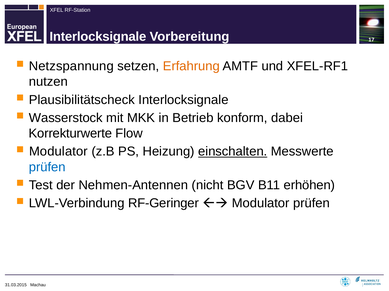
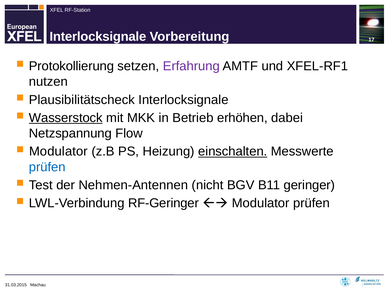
Netzspannung: Netzspannung -> Protokollierung (71, 66)
Erfahrung colour: orange -> purple (191, 66)
Wasserstock underline: none -> present (66, 118)
konform: konform -> erhöhen (242, 118)
Korrekturwerte: Korrekturwerte -> Netzspannung (70, 134)
erhöhen: erhöhen -> geringer (309, 186)
